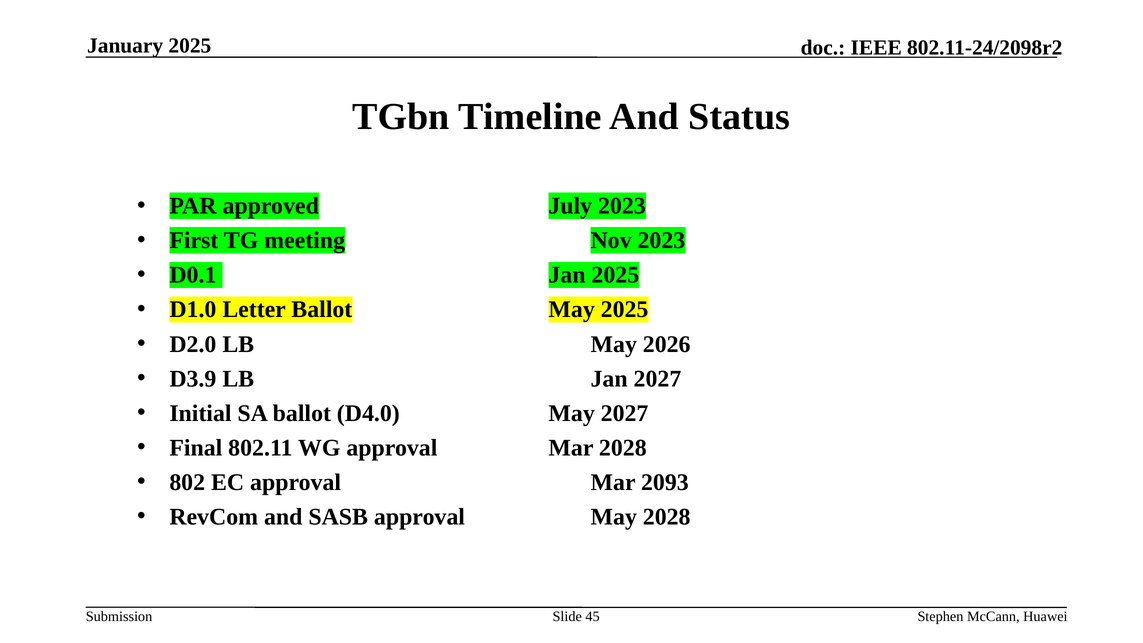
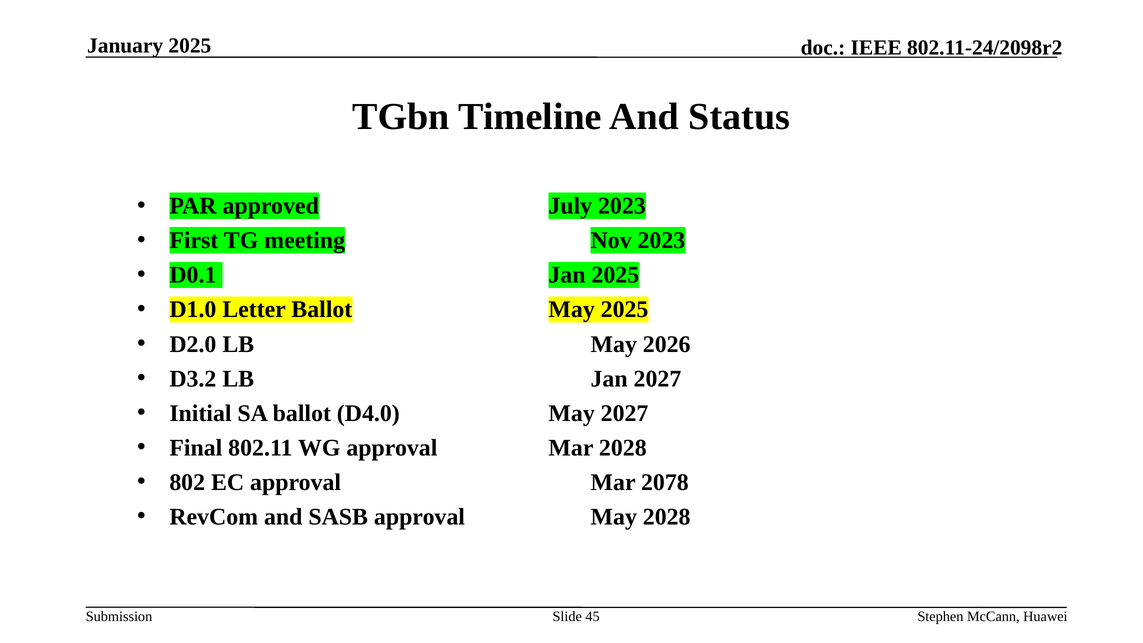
D3.9: D3.9 -> D3.2 (193, 379)
2093: 2093 -> 2078 (665, 482)
